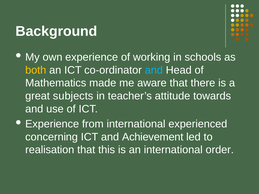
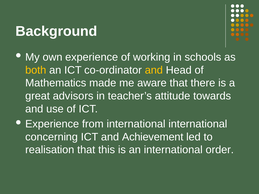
and colour: light blue -> yellow (154, 70)
subjects: subjects -> advisors (73, 96)
international experienced: experienced -> international (198, 124)
